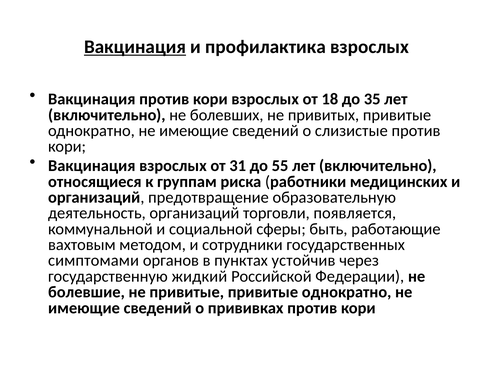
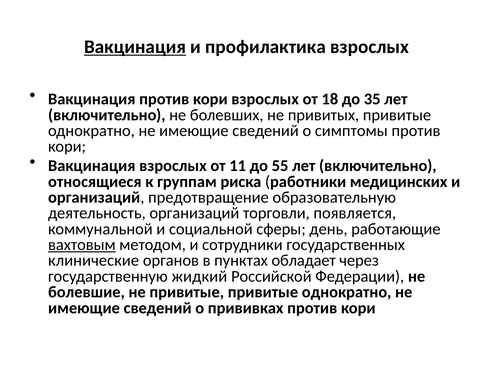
слизистые: слизистые -> симптомы (351, 131)
31: 31 -> 11 (238, 166)
быть: быть -> день (328, 229)
вахтовым underline: none -> present (82, 245)
симптомами: симптомами -> клинические (94, 260)
устойчив: устойчив -> обладает (304, 260)
